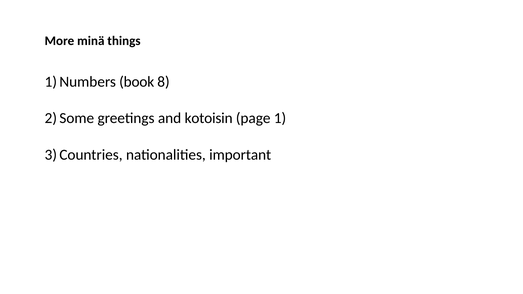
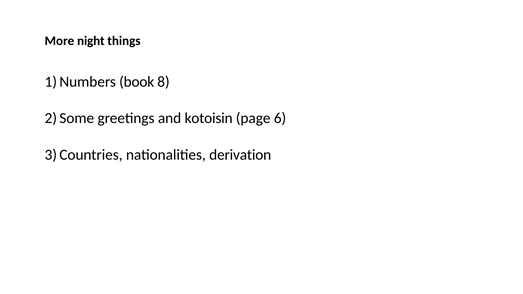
minä: minä -> night (91, 41)
1: 1 -> 6 (280, 118)
important: important -> derivation (240, 155)
